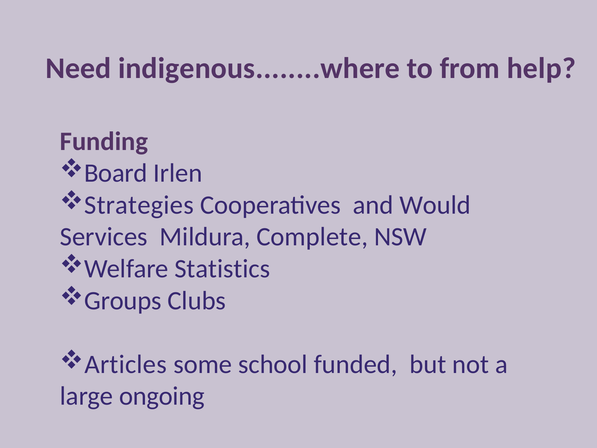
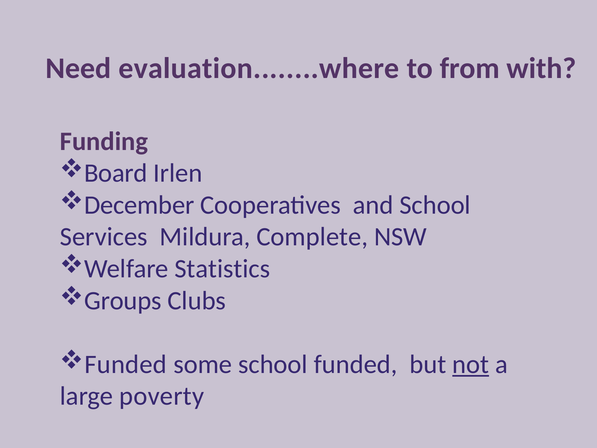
indigenous........where: indigenous........where -> evaluation........where (259, 68)
help: help -> with (541, 68)
Strategies: Strategies -> December (139, 205)
and Would: Would -> School (435, 205)
Articles: Articles -> Funded (126, 364)
not underline: none -> present (471, 364)
ongoing: ongoing -> poverty (162, 396)
